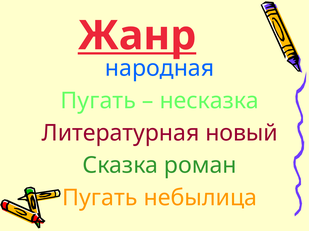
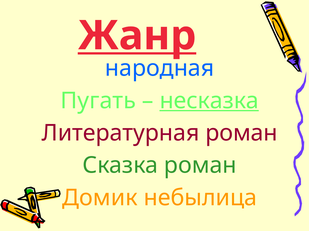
несказка underline: none -> present (209, 101)
Литературная новый: новый -> роман (242, 133)
Пугать: Пугать -> Домик (100, 198)
